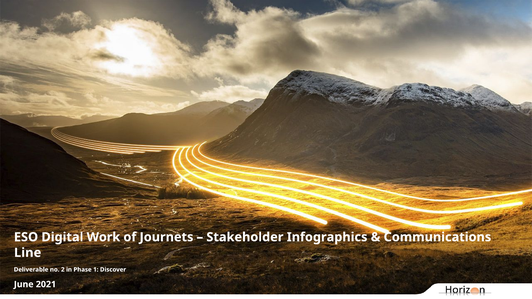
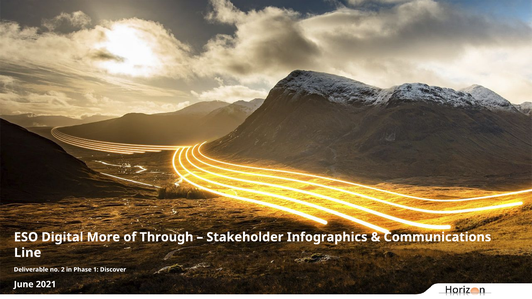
Work: Work -> More (103, 237)
Journets: Journets -> Through (166, 237)
